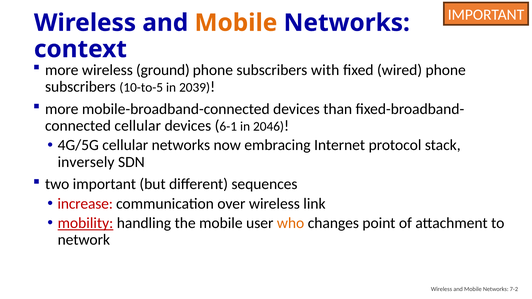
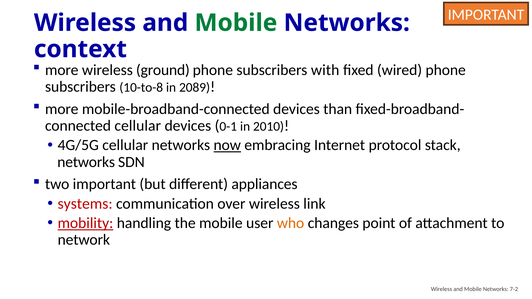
Mobile colour: orange -> green (236, 23)
10-to-5: 10-to-5 -> 10-to-8 (141, 88)
2039: 2039 -> 2089 (195, 88)
6-1: 6-1 -> 0-1 (228, 127)
2046: 2046 -> 2010 (269, 127)
now underline: none -> present (227, 145)
inversely: inversely -> networks (86, 162)
sequences: sequences -> appliances (264, 184)
increase: increase -> systems (85, 204)
